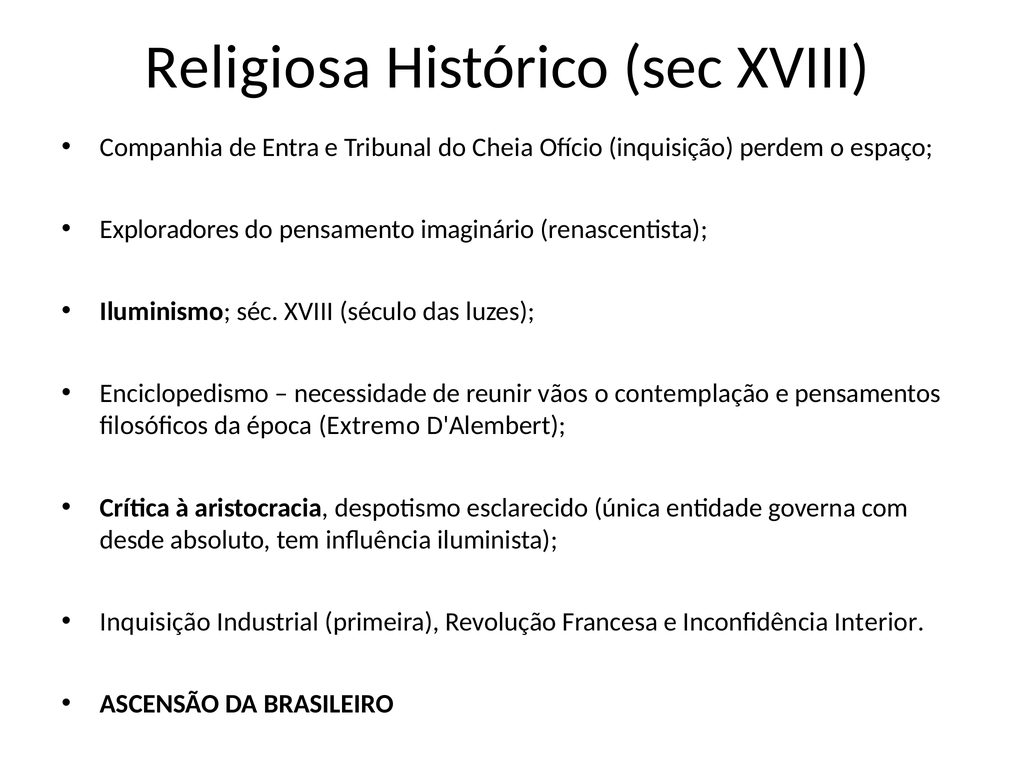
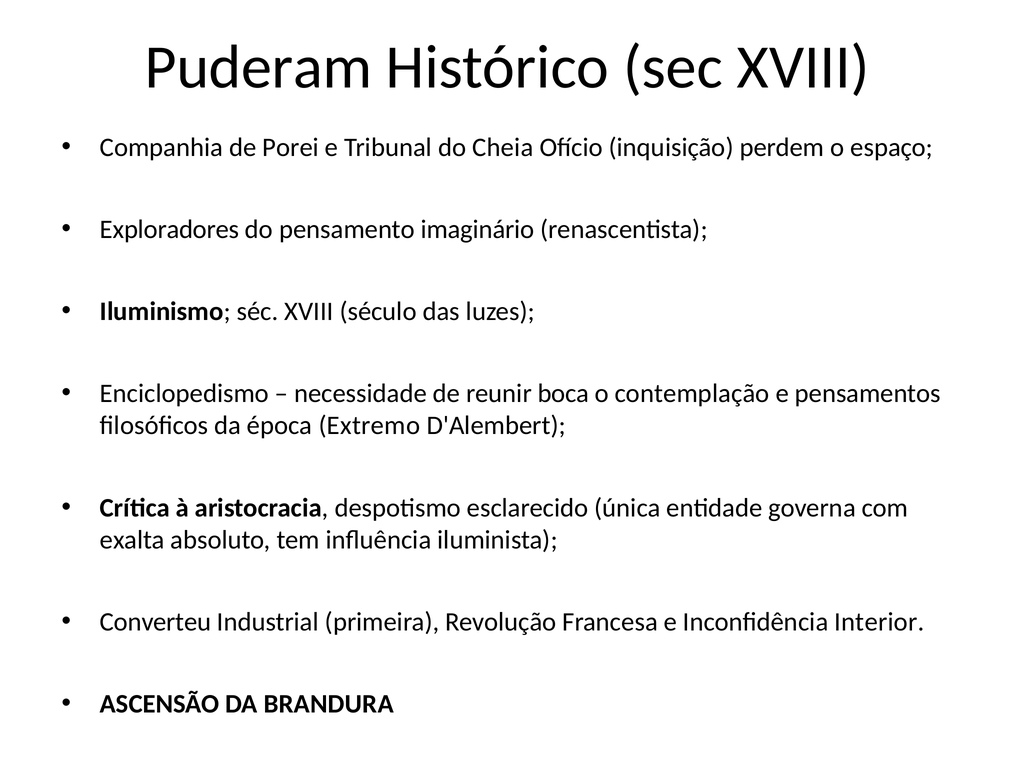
Religiosa: Religiosa -> Puderam (258, 68)
Entra: Entra -> Porei (291, 148)
vãos: vãos -> boca (563, 394)
desde: desde -> exalta (132, 540)
Inquisição: Inquisição -> Converteu (156, 622)
BRASILEIRO: BRASILEIRO -> BRANDURA (329, 705)
